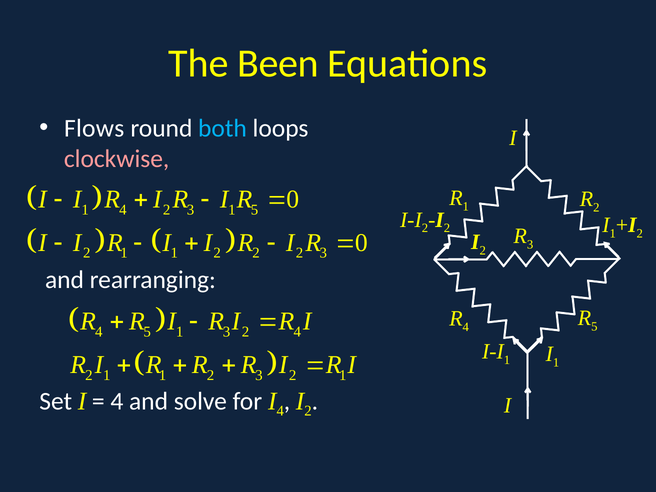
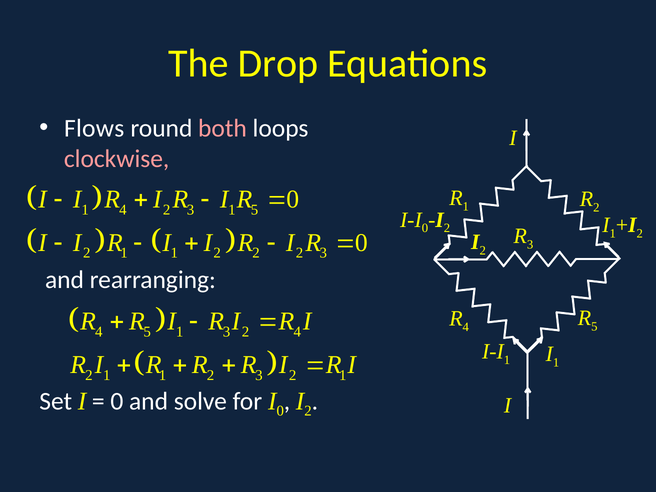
Been: Been -> Drop (278, 64)
both colour: light blue -> pink (222, 128)
2: 2 -> 0 (425, 228)
4: 4 -> 0 (117, 401)
I 4: 4 -> 0 (280, 411)
